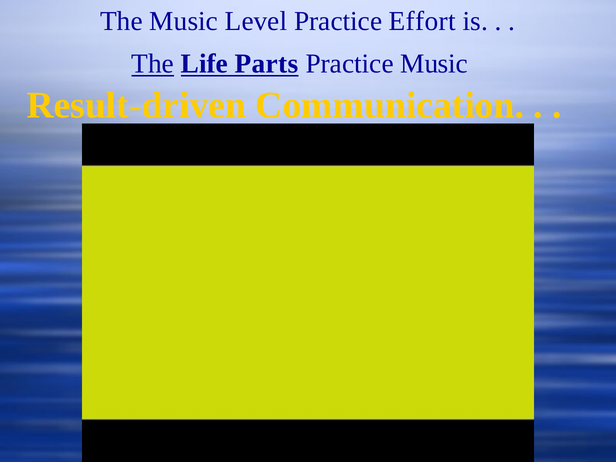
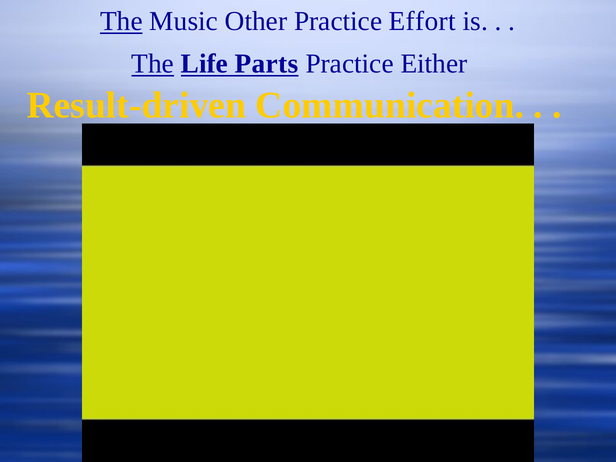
The underline: none -> present (121, 21)
Level: Level -> Other (256, 21)
Practice Music: Music -> Either (434, 64)
